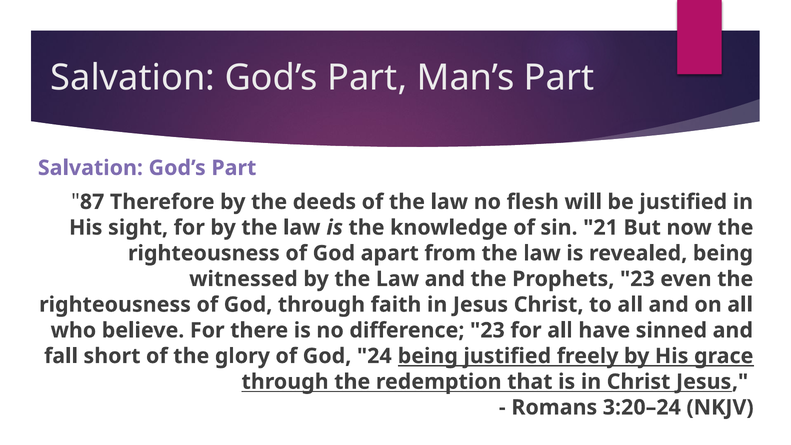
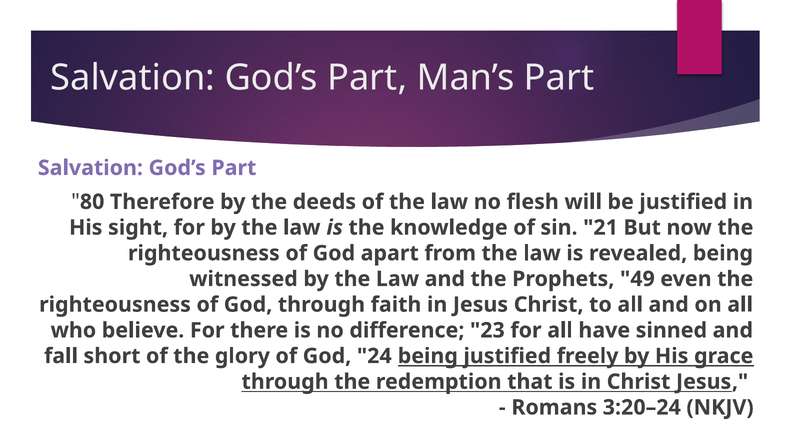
87: 87 -> 80 (92, 202)
Prophets 23: 23 -> 49 (637, 279)
